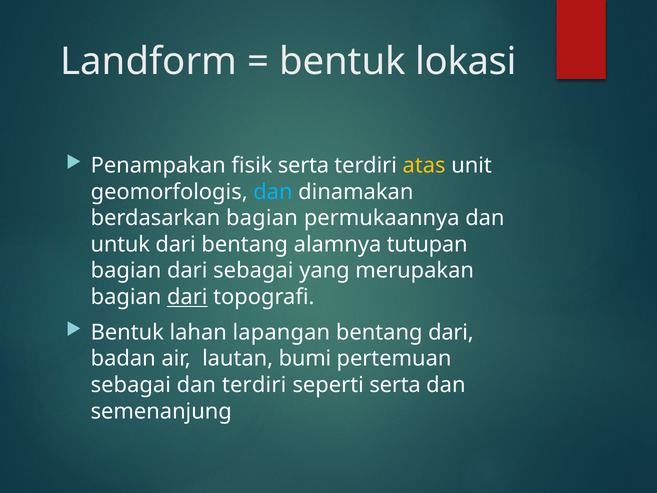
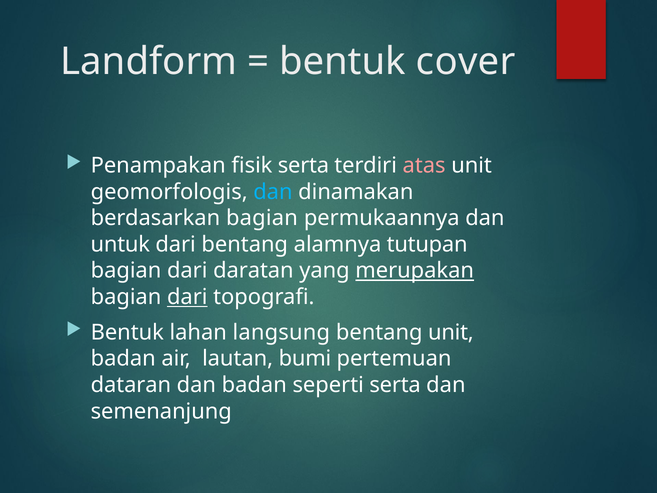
lokasi: lokasi -> cover (466, 62)
atas colour: yellow -> pink (424, 165)
dari sebagai: sebagai -> daratan (253, 271)
merupakan underline: none -> present (415, 271)
lapangan: lapangan -> langsung (281, 332)
bentang dari: dari -> unit (451, 332)
sebagai: sebagai -> dataran (131, 385)
dan terdiri: terdiri -> badan (254, 385)
